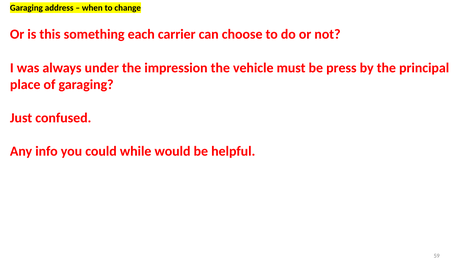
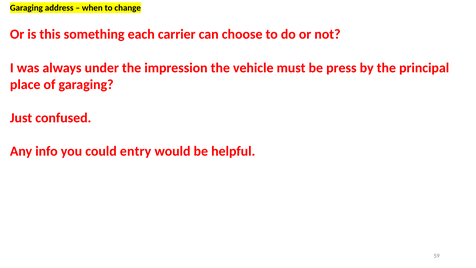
while: while -> entry (136, 151)
